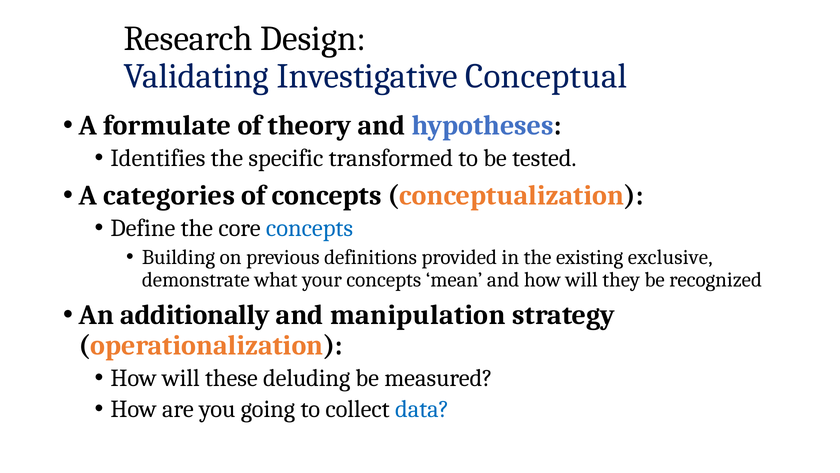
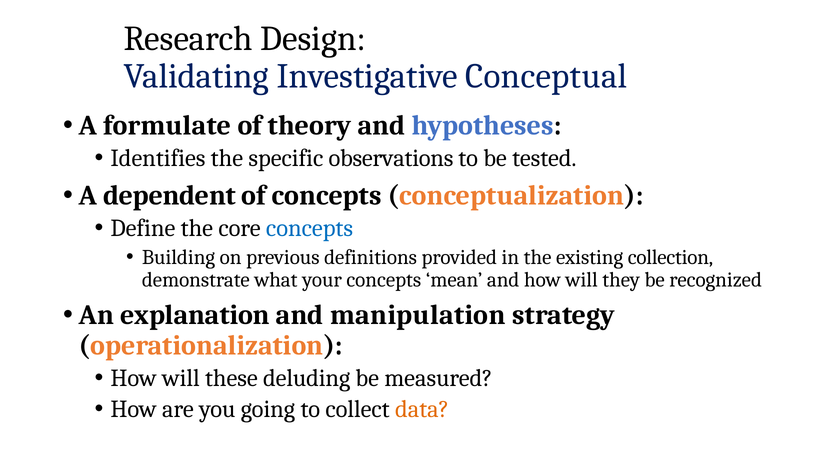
transformed: transformed -> observations (391, 158)
categories: categories -> dependent (169, 195)
exclusive: exclusive -> collection (670, 257)
additionally: additionally -> explanation (195, 315)
data colour: blue -> orange (422, 409)
